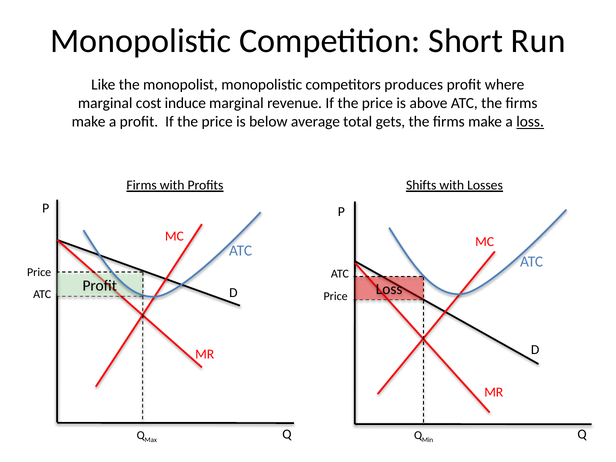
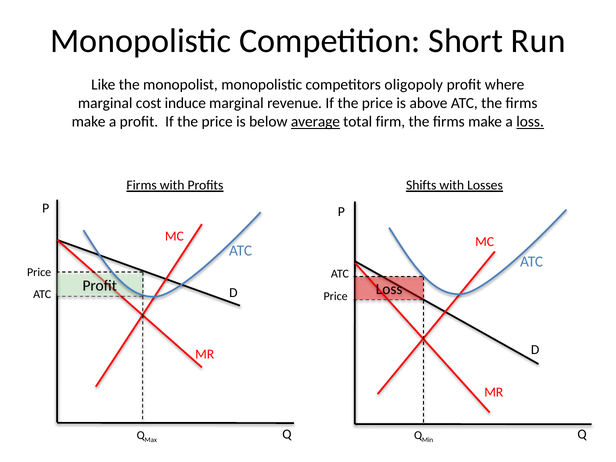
produces: produces -> oligopoly (414, 85)
average underline: none -> present (315, 122)
gets: gets -> firm (390, 122)
